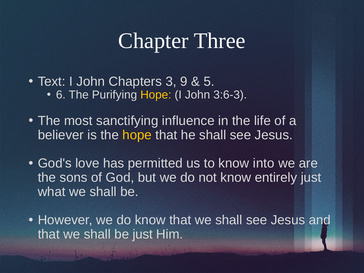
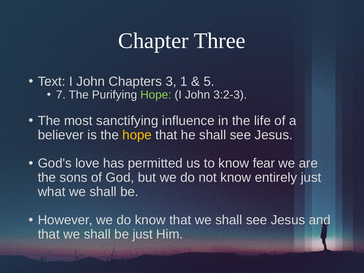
9: 9 -> 1 (184, 82)
6: 6 -> 7 (61, 95)
Hope colour: yellow -> light green (156, 95)
3:6-3: 3:6-3 -> 3:2-3 (230, 95)
into: into -> fear (264, 163)
